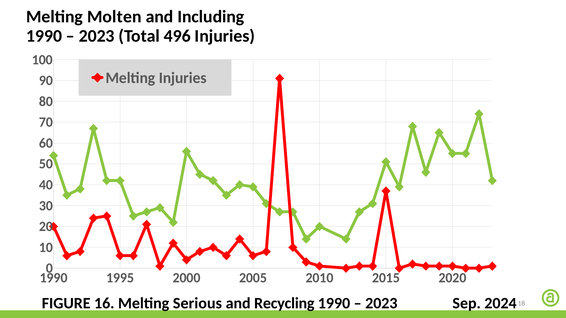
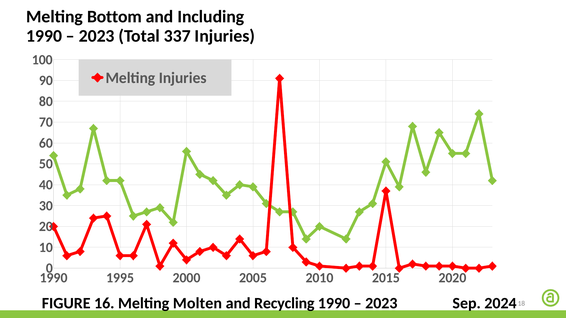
Molten: Molten -> Bottom (114, 17)
496: 496 -> 337 (177, 36)
Serious: Serious -> Molten (197, 303)
